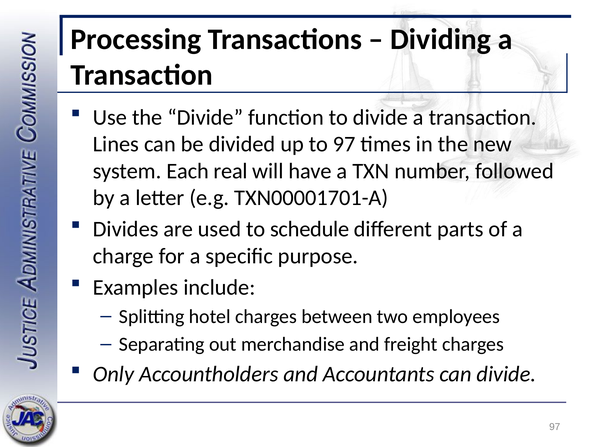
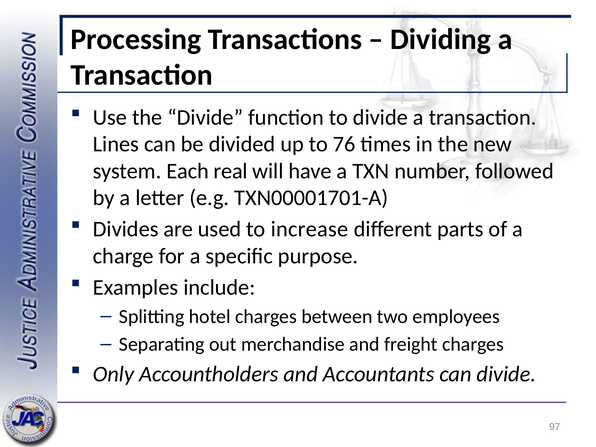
to 97: 97 -> 76 (344, 144)
schedule: schedule -> increase (309, 229)
